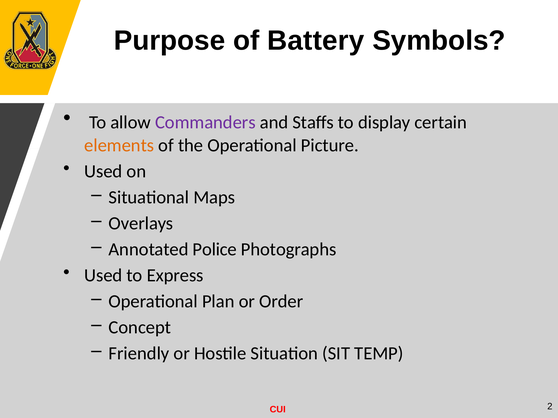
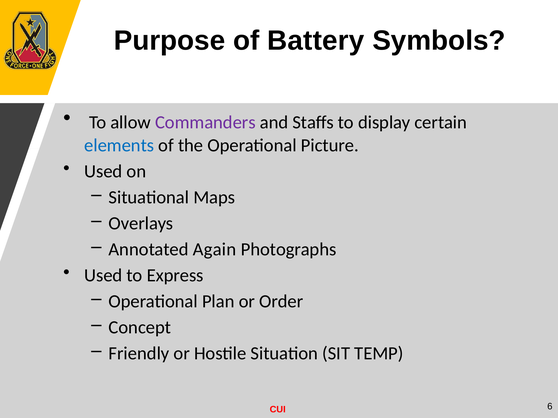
elements colour: orange -> blue (119, 146)
Police: Police -> Again (215, 250)
2: 2 -> 6 (550, 407)
